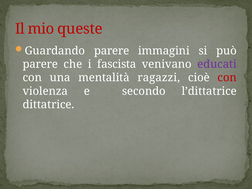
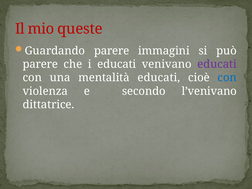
i fascista: fascista -> educati (117, 64)
mentalità ragazzi: ragazzi -> educati (159, 78)
con colour: red -> blue (227, 78)
l’dittatrice: l’dittatrice -> l’venivano (209, 91)
